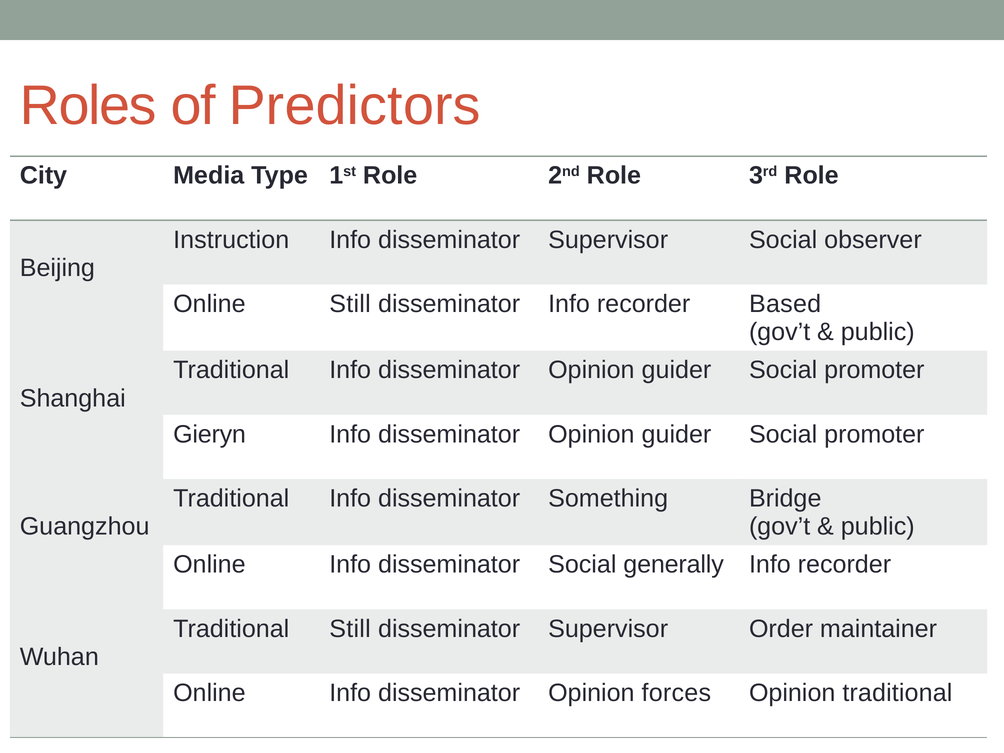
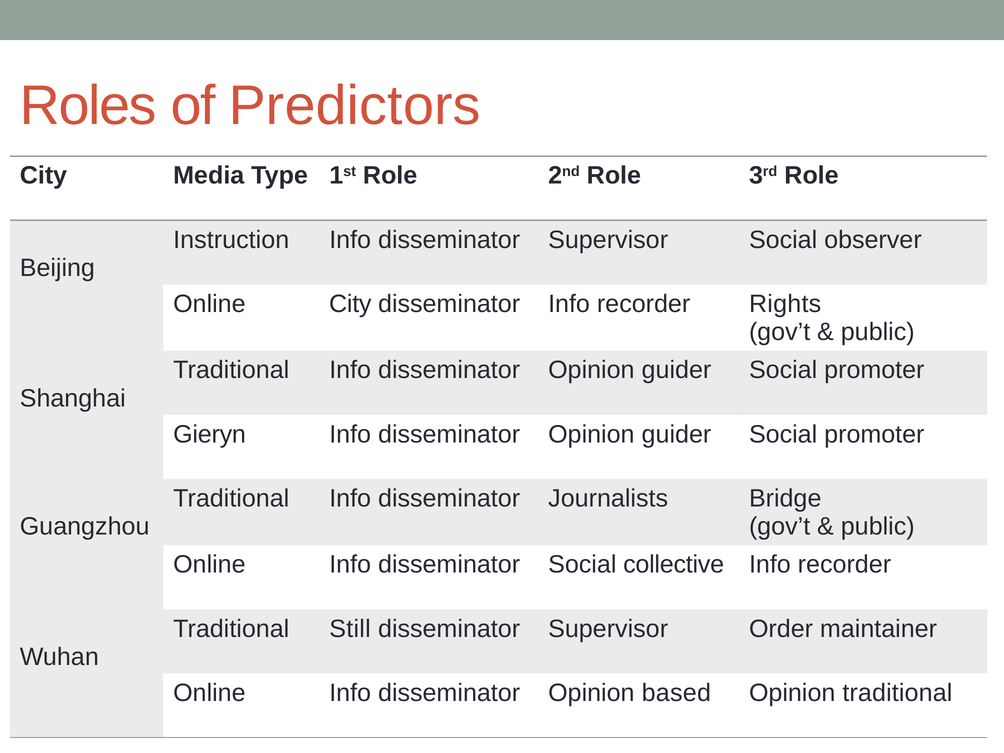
Online Still: Still -> City (350, 304)
Based: Based -> Rights (785, 304)
Something: Something -> Journalists (608, 498)
generally: generally -> collective (674, 565)
forces: forces -> based (676, 693)
